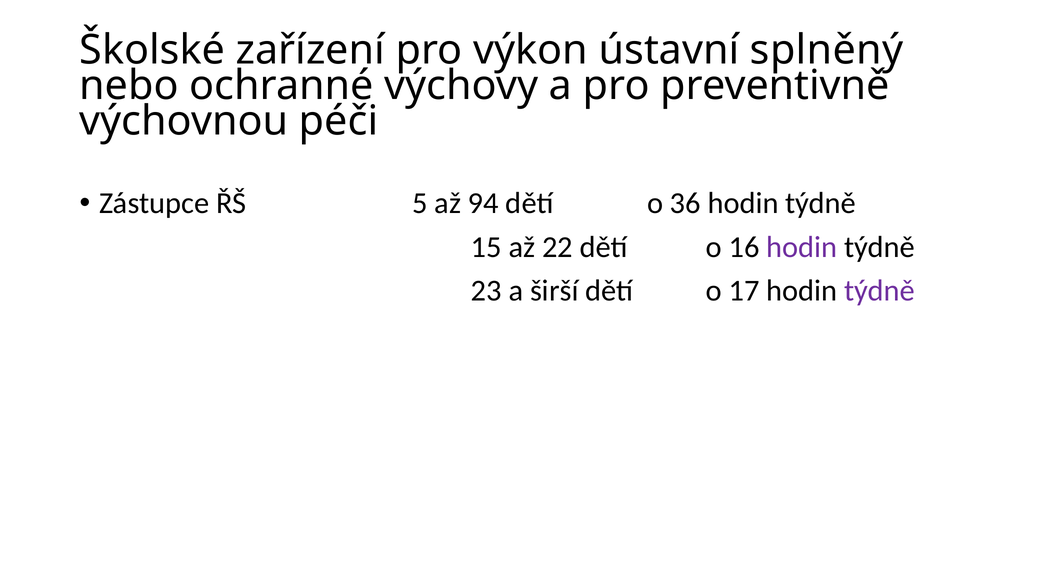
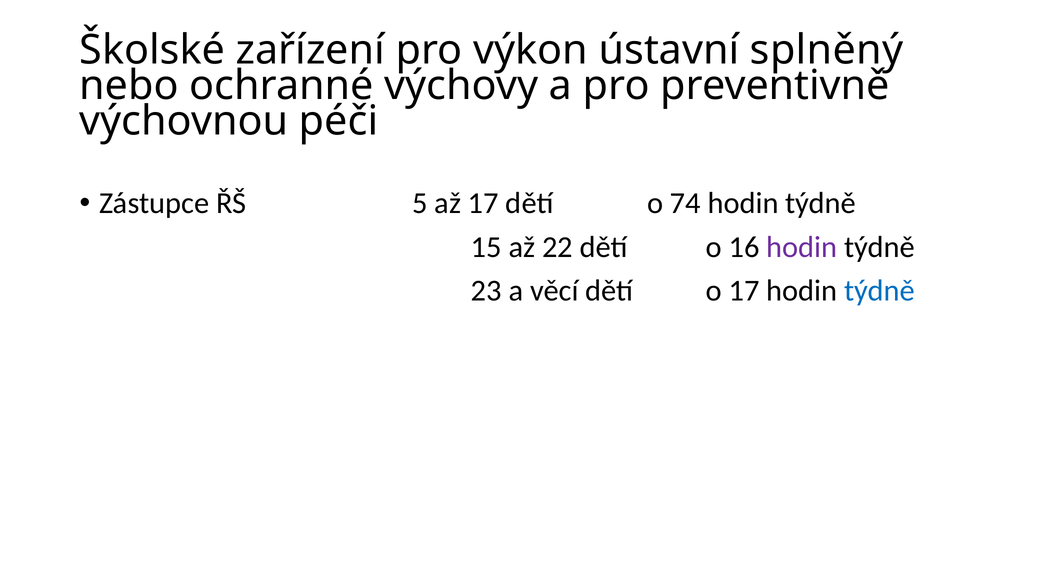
až 94: 94 -> 17 (483, 204)
36: 36 -> 74 (685, 204)
širší: širší -> věcí (554, 291)
týdně colour: purple -> blue (879, 291)
